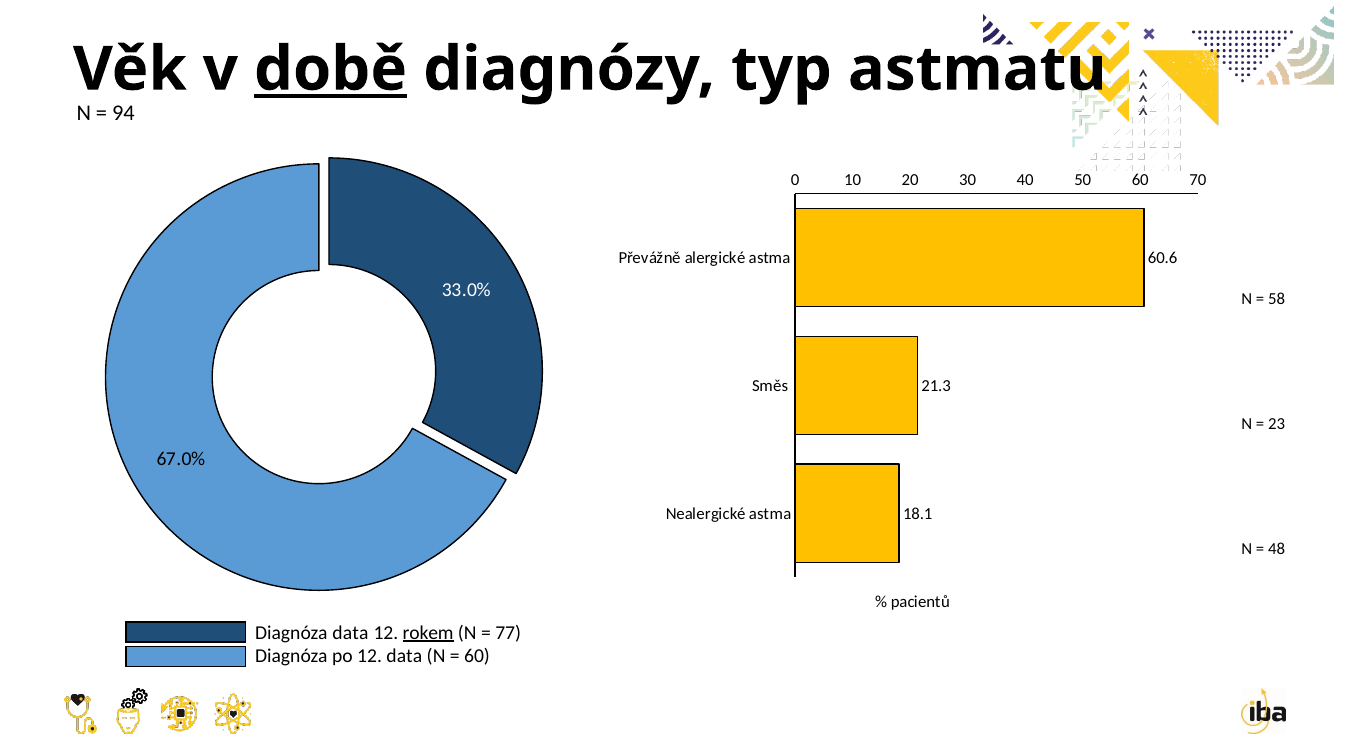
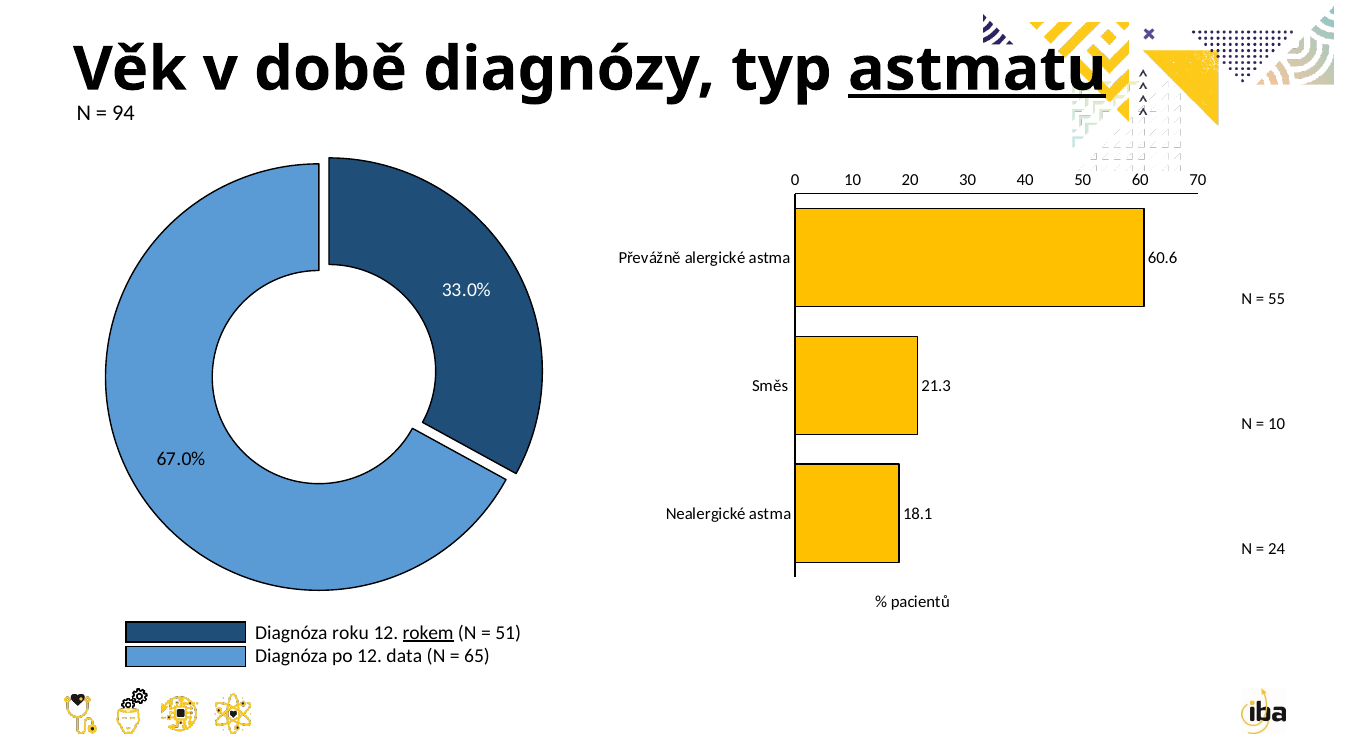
době underline: present -> none (331, 69)
astmatu underline: none -> present (977, 69)
58: 58 -> 55 (1277, 299)
23: 23 -> 10 (1277, 424)
48: 48 -> 24 (1277, 550)
Diagnóza data: data -> roku (350, 633)
77: 77 -> 51 (508, 633)
60: 60 -> 65 (477, 657)
